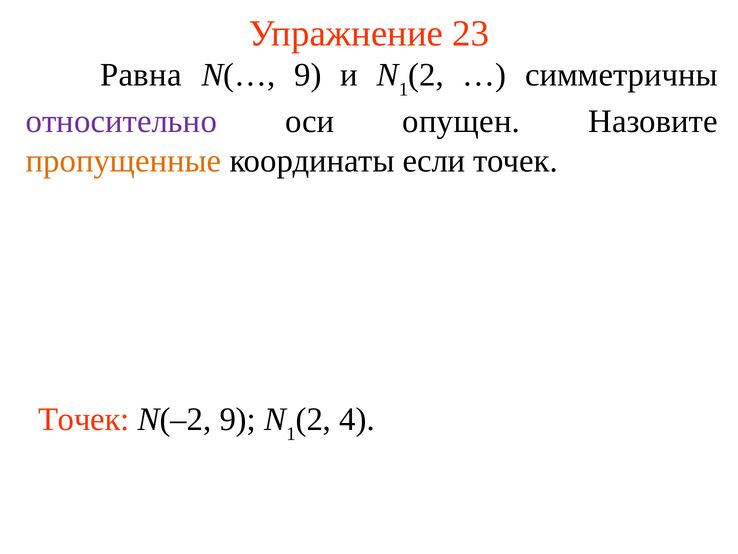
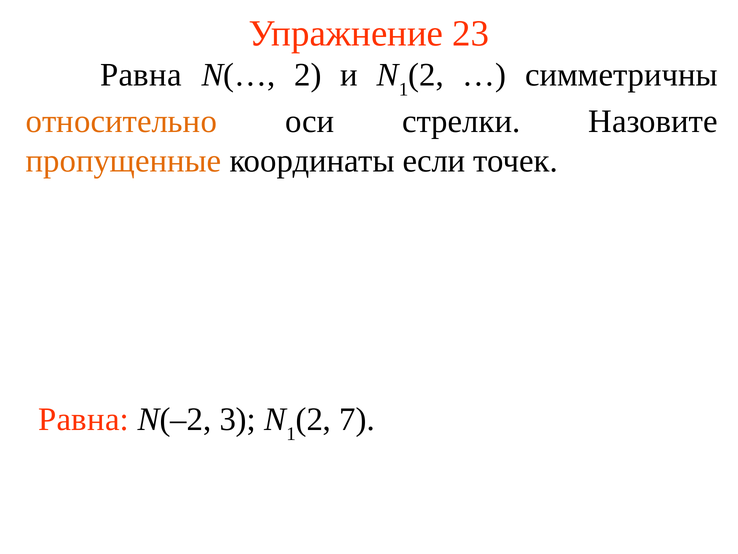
N(… 9: 9 -> 2 (308, 75)
относительно colour: purple -> orange (121, 121)
опущен: опущен -> стрелки (461, 121)
Точек: Точек -> Равна (83, 419)
N(–2 9: 9 -> 3 (238, 419)
4: 4 -> 7 (357, 419)
